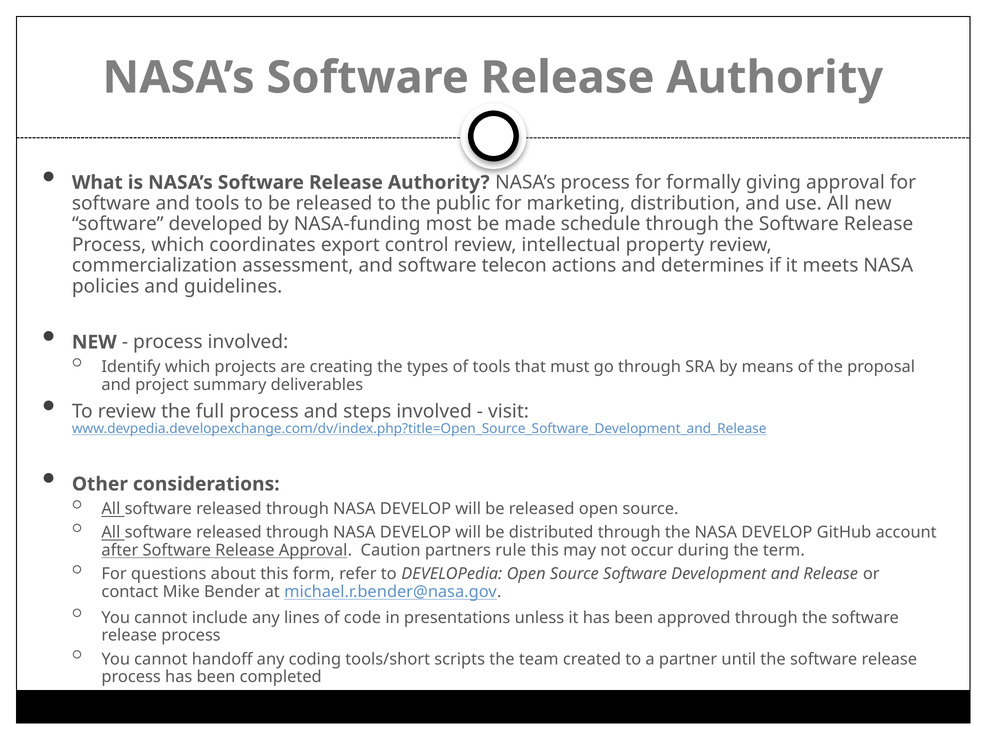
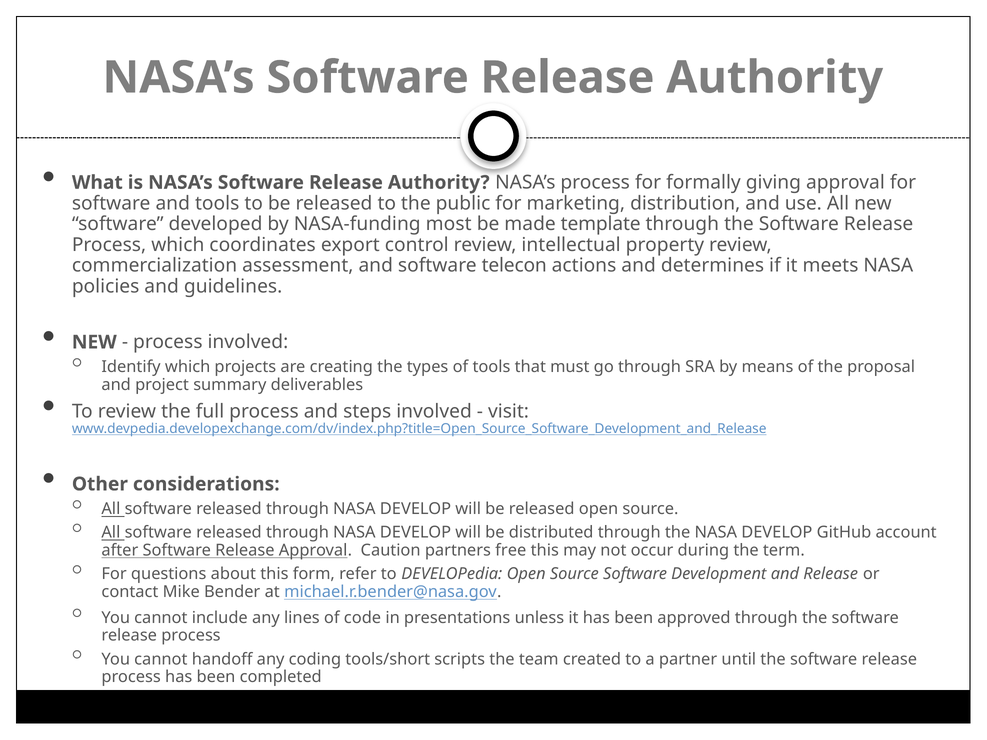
schedule: schedule -> template (601, 224)
rule: rule -> free (511, 550)
